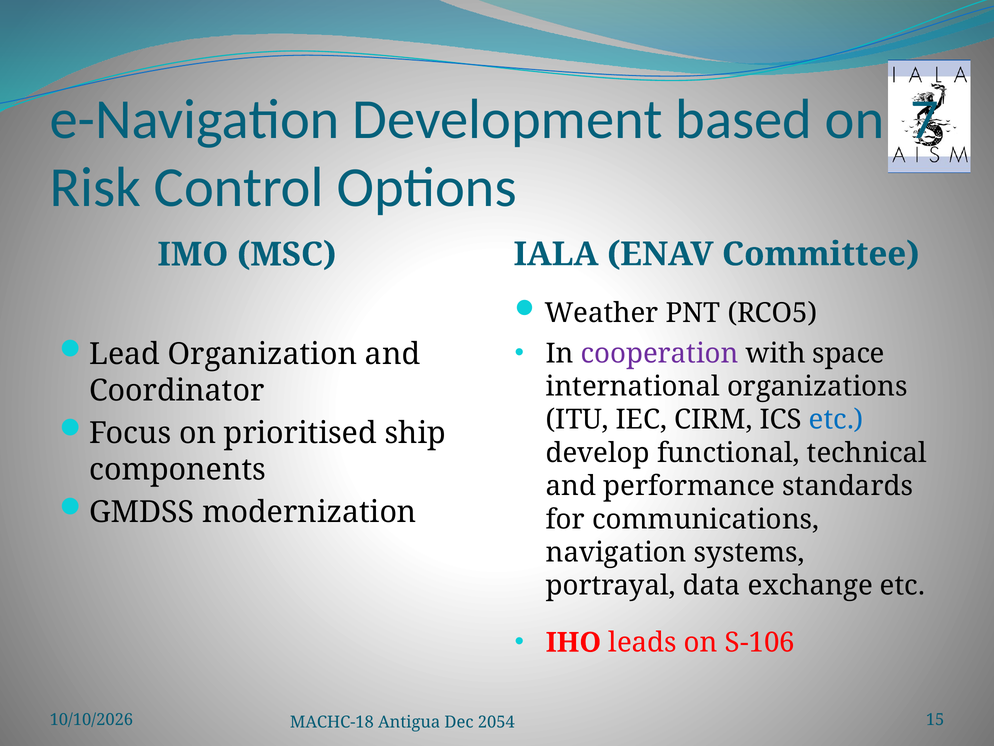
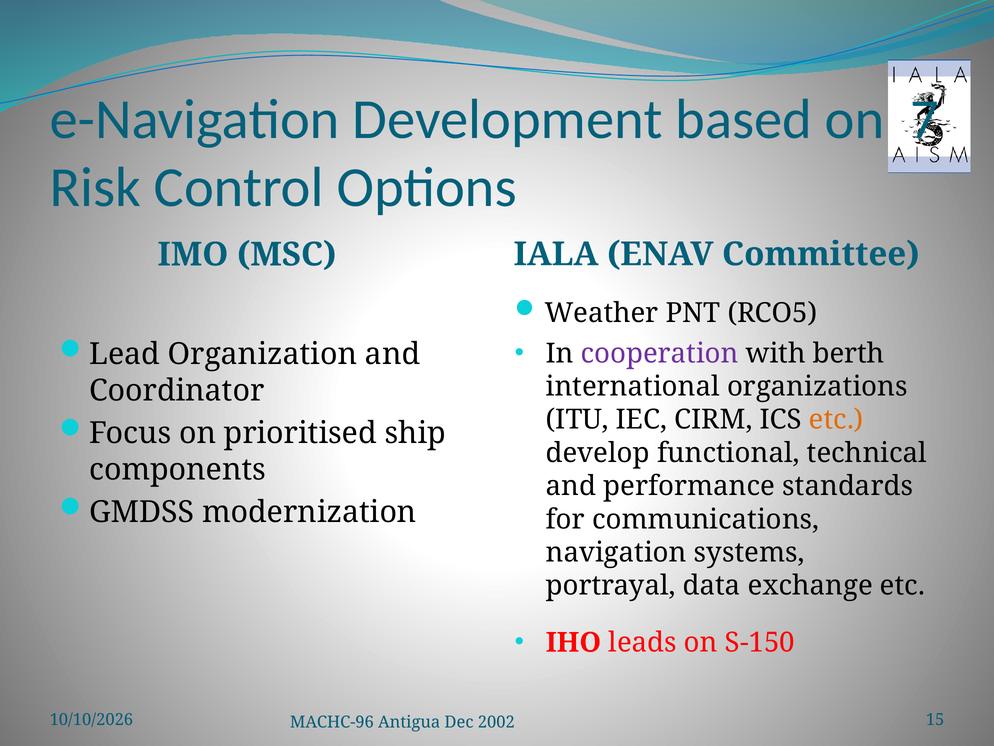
space: space -> berth (849, 353)
etc colour: blue -> orange (836, 420)
S-106: S-106 -> S-150 (760, 642)
MACHC-18: MACHC-18 -> MACHC-96 (332, 722)
2054: 2054 -> 2002 (496, 722)
